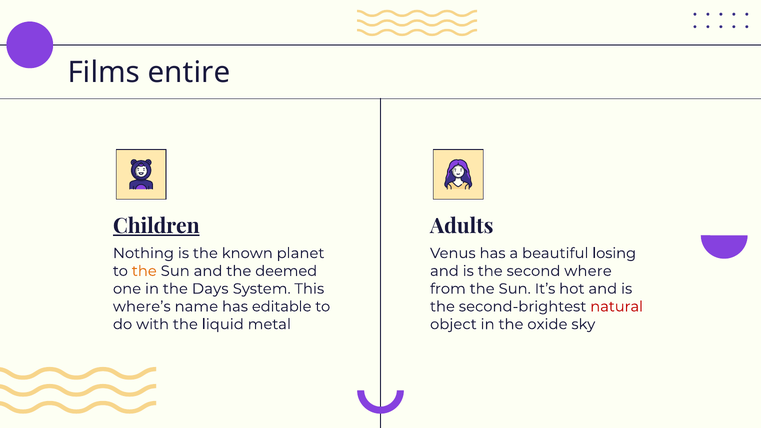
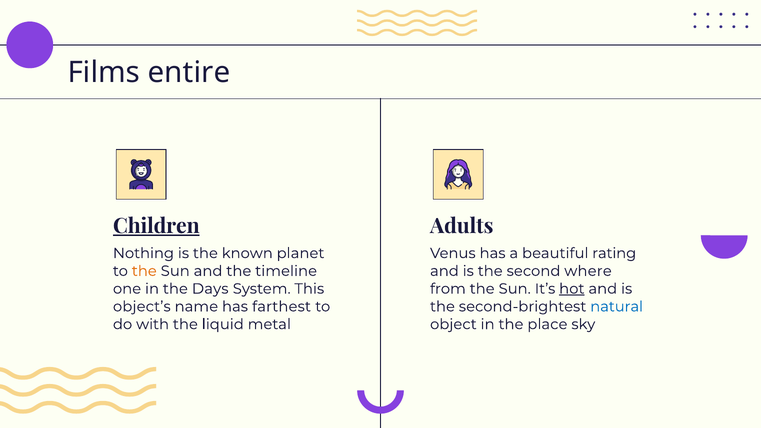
losing: losing -> rating (614, 253)
deemed: deemed -> timeline (286, 271)
hot underline: none -> present (572, 289)
where’s: where’s -> object’s (142, 307)
editable: editable -> farthest (282, 307)
natural colour: red -> blue (617, 307)
oxide: oxide -> place (547, 324)
